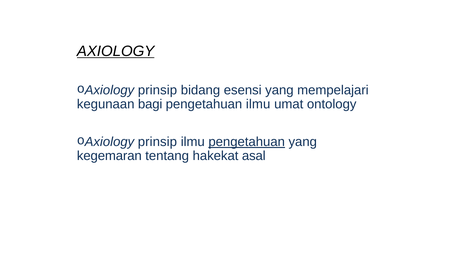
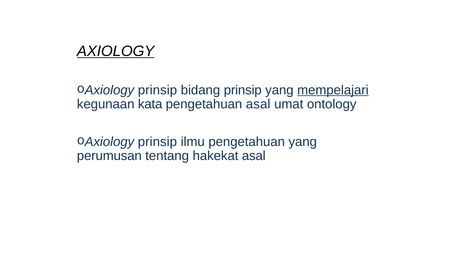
bidang esensi: esensi -> prinsip (243, 90)
mempelajari underline: none -> present (333, 90)
bagi: bagi -> kata (150, 104)
pengetahuan ilmu: ilmu -> asal (258, 104)
pengetahuan underline: present -> none (247, 142)
kegemaran: kegemaran -> perumusan (109, 156)
